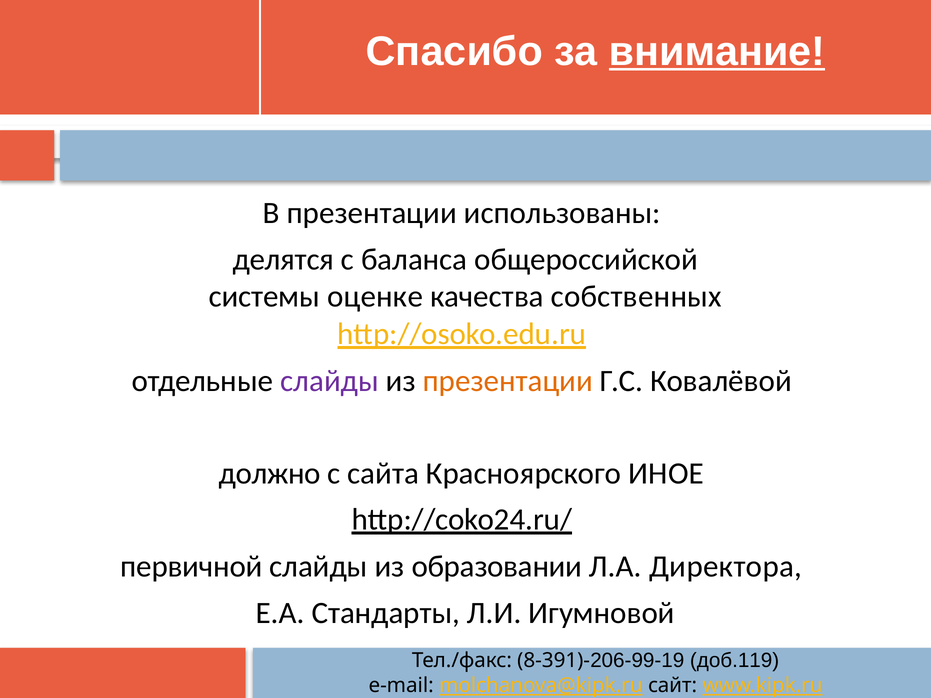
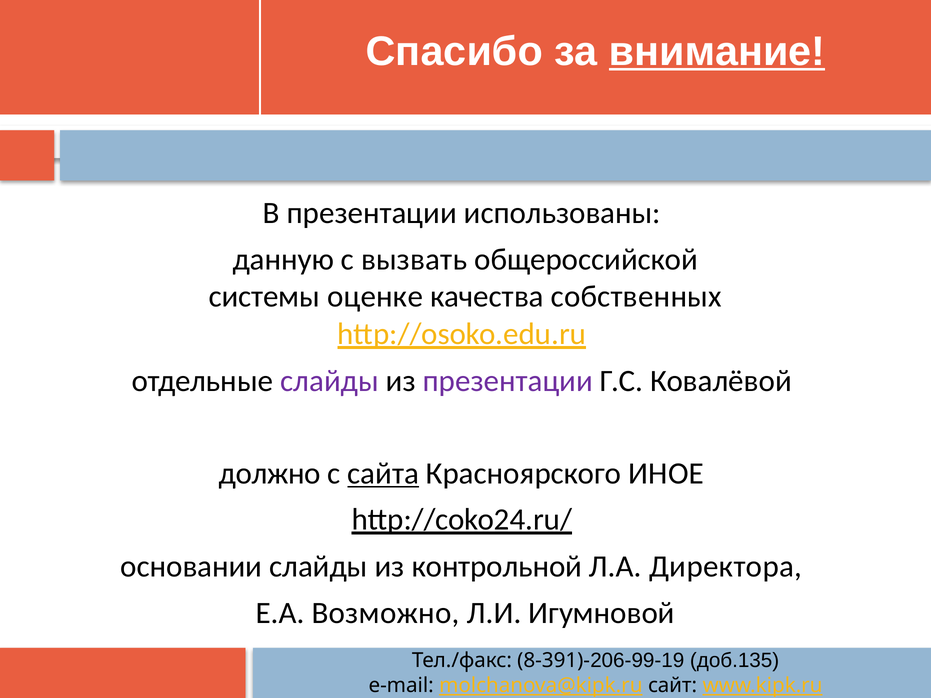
делятся: делятся -> данную (283, 260)
баланса: баланса -> вызвать (414, 260)
презентации colour: orange -> purple (508, 381)
сайта underline: none -> present (383, 474)
первичной: первичной -> основании (191, 567)
образовании: образовании -> контрольной (497, 567)
Стандарты: Стандарты -> Возможно (386, 613)
доб.119: доб.119 -> доб.135 (735, 661)
